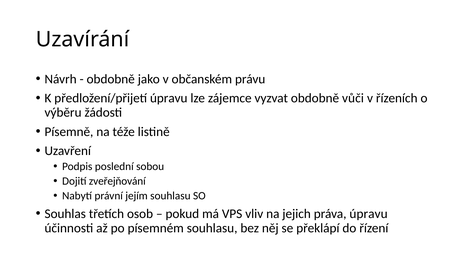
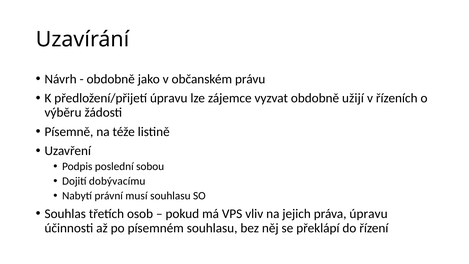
vůči: vůči -> užijí (353, 98)
zveřejňování: zveřejňování -> dobývacímu (117, 181)
jejím: jejím -> musí (136, 196)
